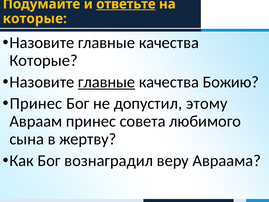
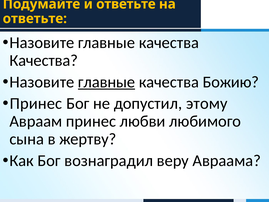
ответьте underline: present -> none (126, 4)
которые: которые -> ответьте (35, 19)
Которые: Которые -> Качества (44, 60)
совета: совета -> любви (143, 121)
